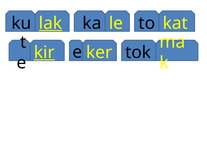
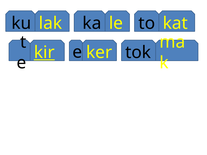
lak underline: present -> none (50, 23)
